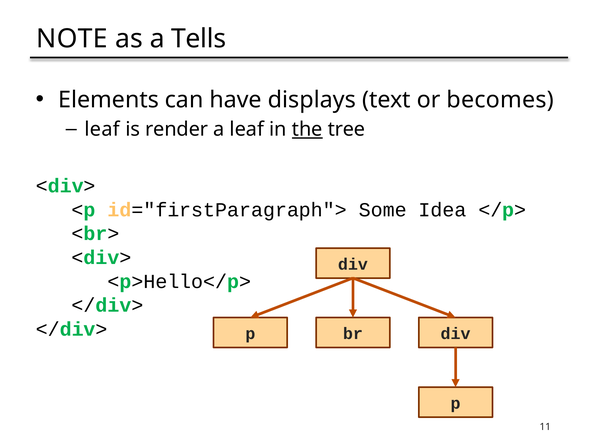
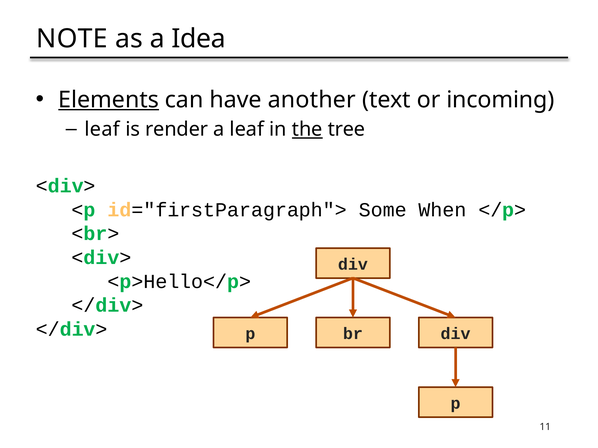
Tells: Tells -> Idea (199, 39)
Elements underline: none -> present (109, 100)
displays: displays -> another (312, 100)
becomes: becomes -> incoming (500, 100)
Idea: Idea -> When (443, 210)
